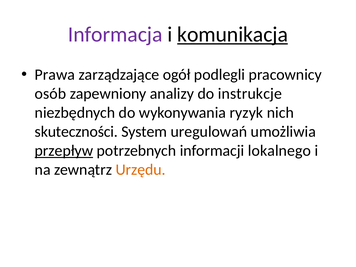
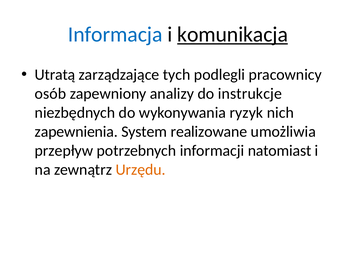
Informacja colour: purple -> blue (115, 34)
Prawa: Prawa -> Utratą (55, 75)
ogół: ogół -> tych (177, 75)
skuteczności: skuteczności -> zapewnienia (76, 132)
uregulowań: uregulowań -> realizowane (209, 132)
przepływ underline: present -> none (64, 151)
lokalnego: lokalnego -> natomiast (280, 151)
